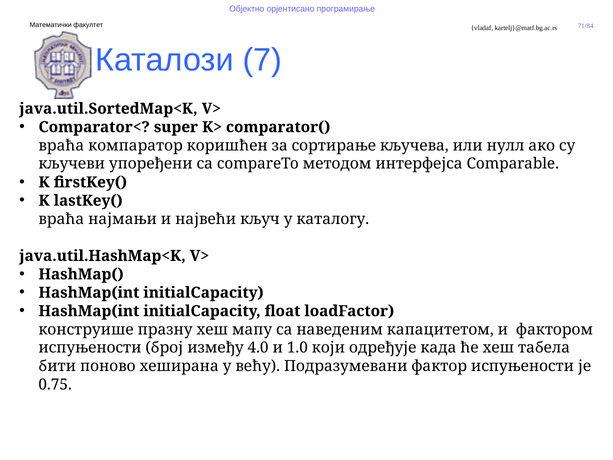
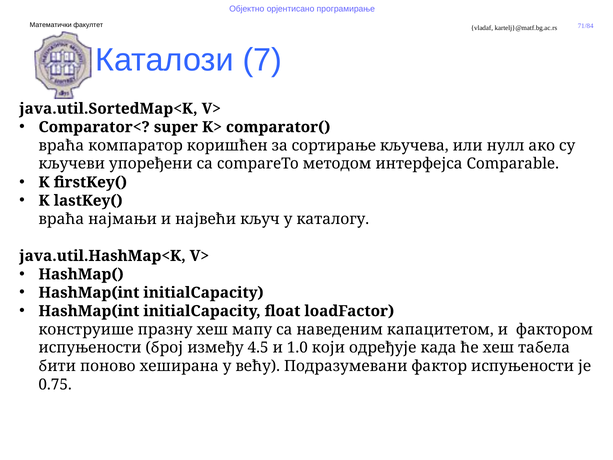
4.0: 4.0 -> 4.5 (258, 348)
